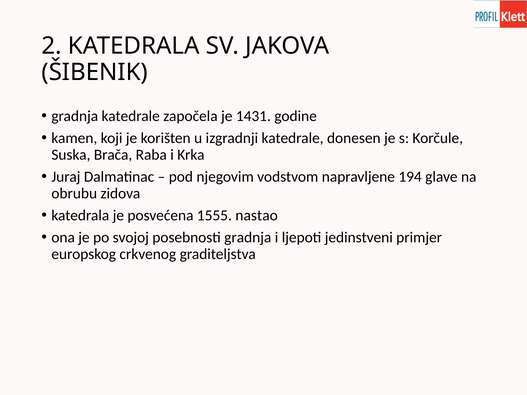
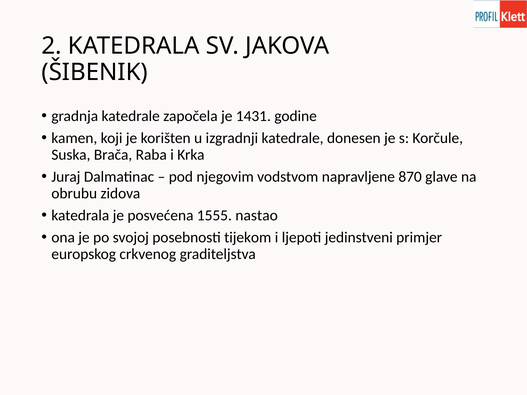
194: 194 -> 870 (410, 177)
posebnosti gradnja: gradnja -> tijekom (248, 238)
